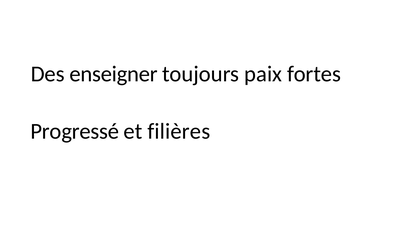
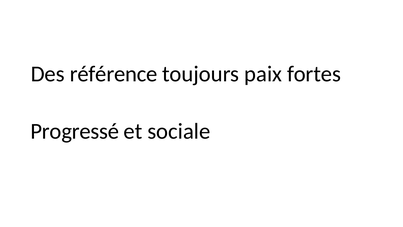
enseigner: enseigner -> référence (114, 74)
filières: filières -> sociale (179, 131)
